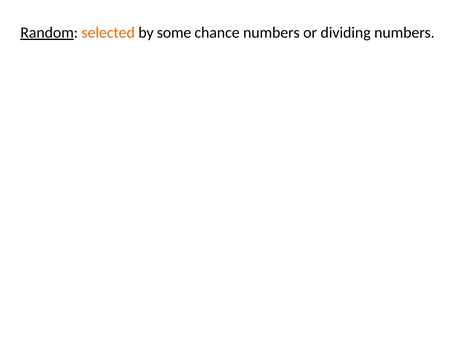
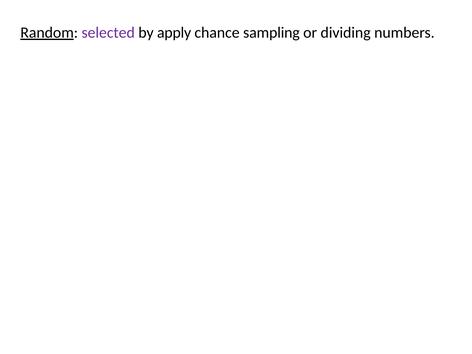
selected colour: orange -> purple (108, 33)
some: some -> apply (174, 33)
chance numbers: numbers -> sampling (271, 33)
